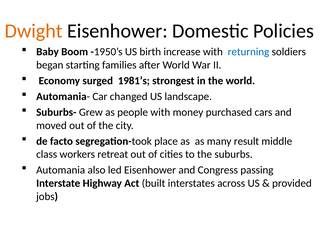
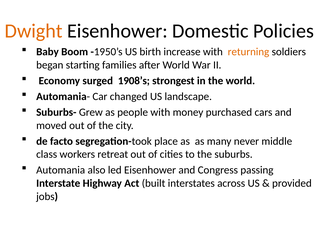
returning colour: blue -> orange (248, 52)
1981’s: 1981’s -> 1908’s (134, 81)
result: result -> never (246, 141)
